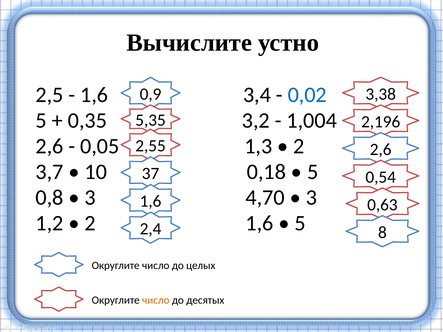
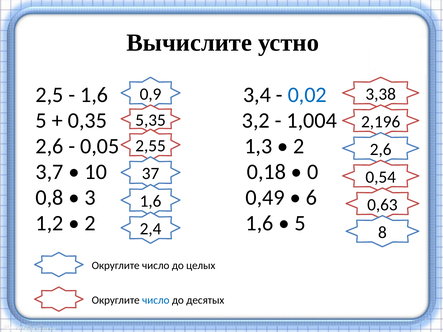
5: 5 -> 0 (313, 172)
4,70: 4,70 -> 0,49 (265, 198)
3: 3 -> 6 (311, 198)
число colour: orange -> blue (156, 300)
